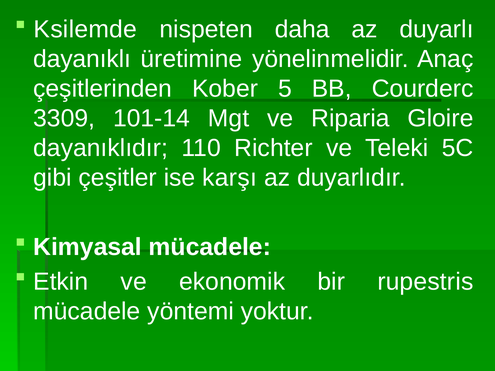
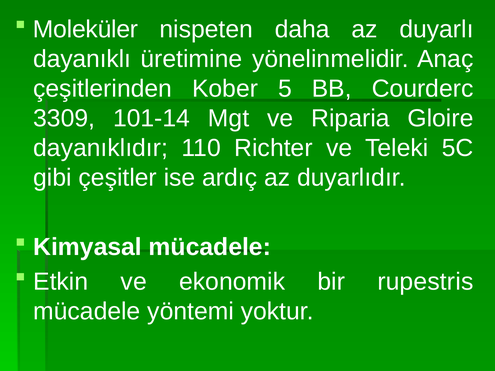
Ksilemde: Ksilemde -> Moleküler (86, 29)
karşı: karşı -> ardıç (230, 178)
